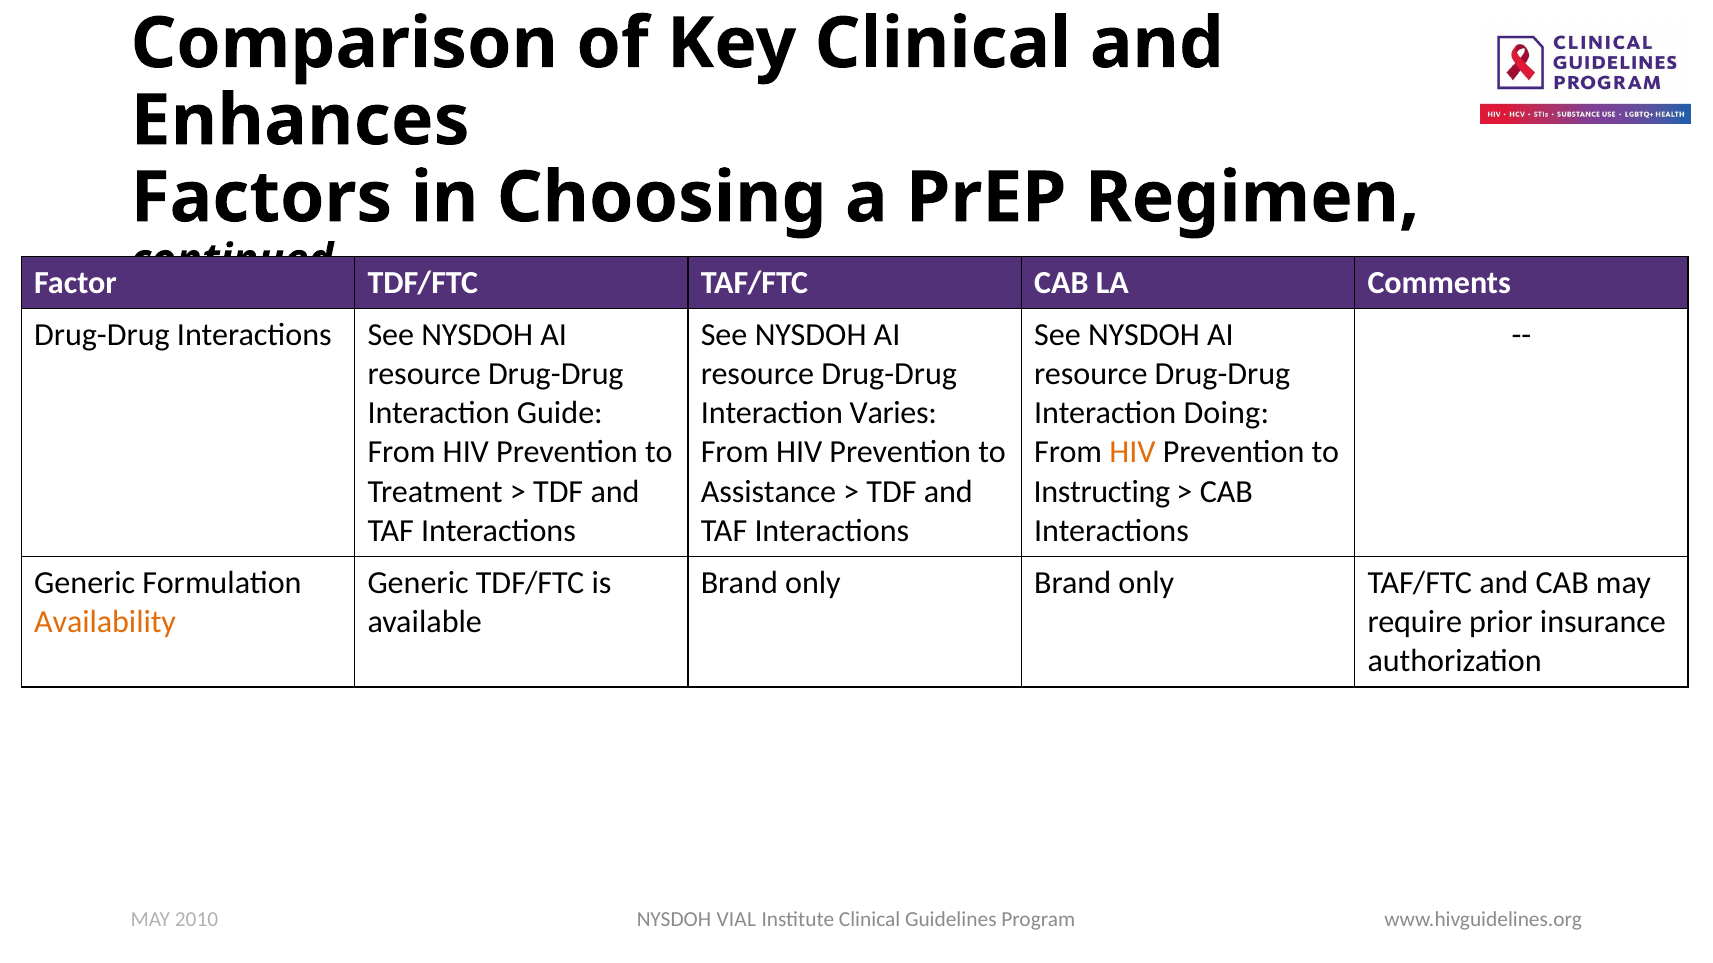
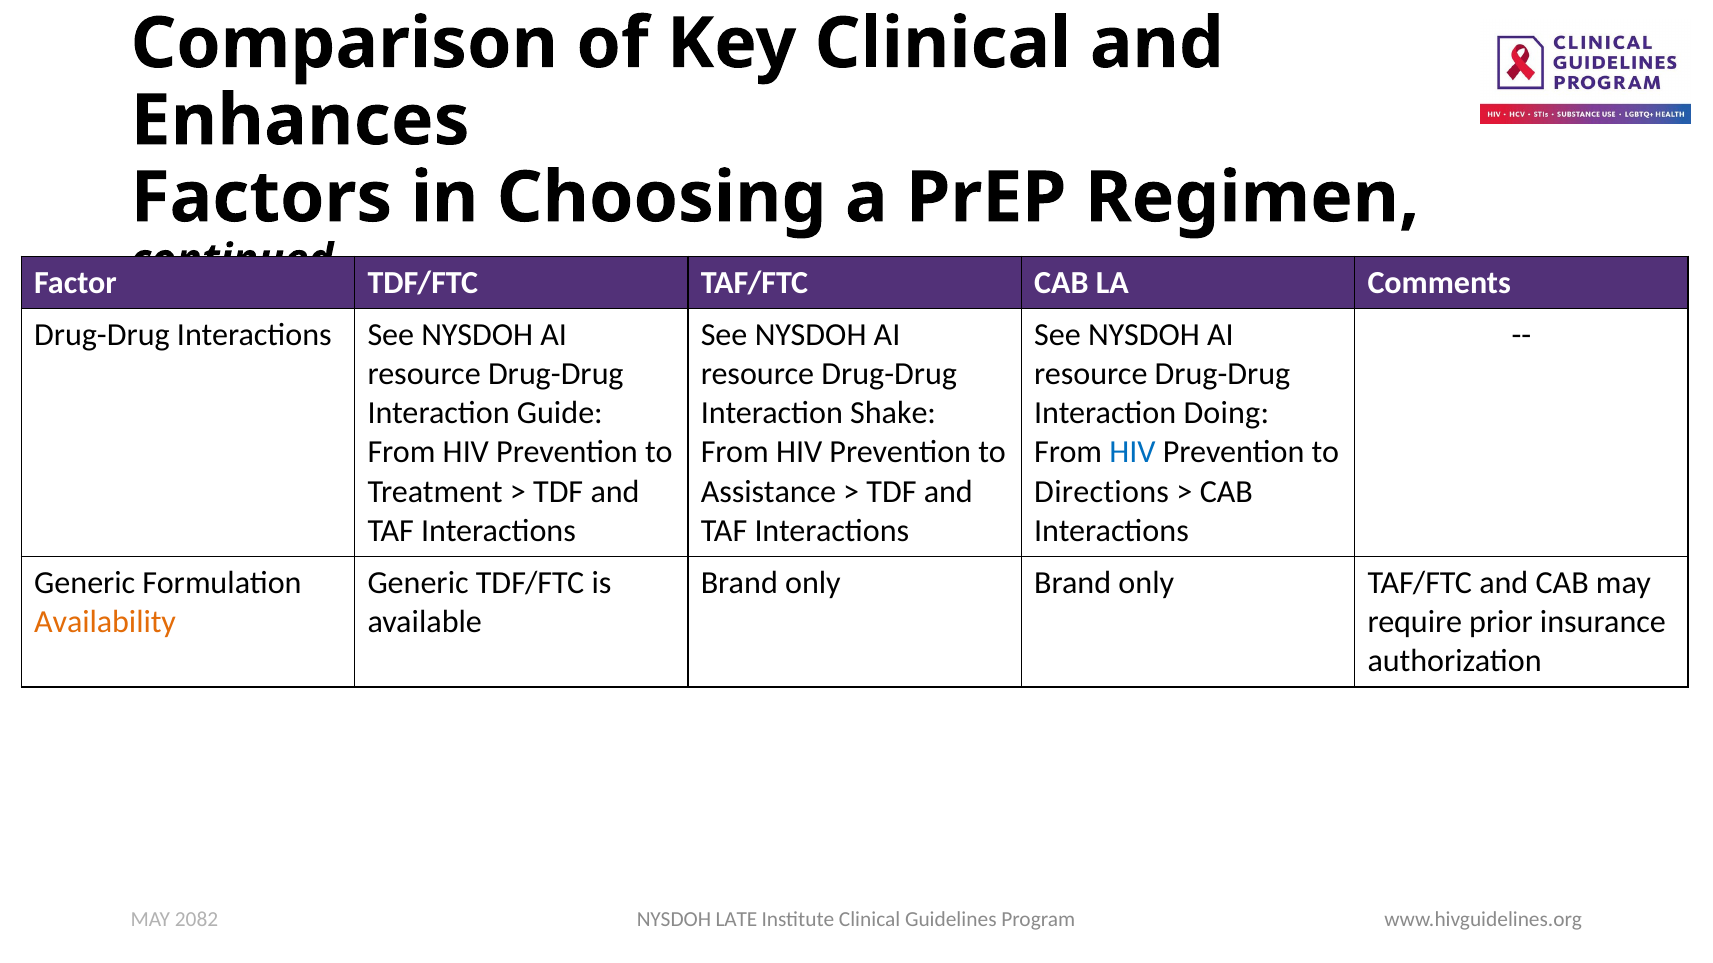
Varies: Varies -> Shake (893, 413)
HIV colour: orange -> blue (1132, 453)
Instructing: Instructing -> Directions (1102, 492)
VIAL: VIAL -> LATE (736, 920)
2010: 2010 -> 2082 (197, 920)
